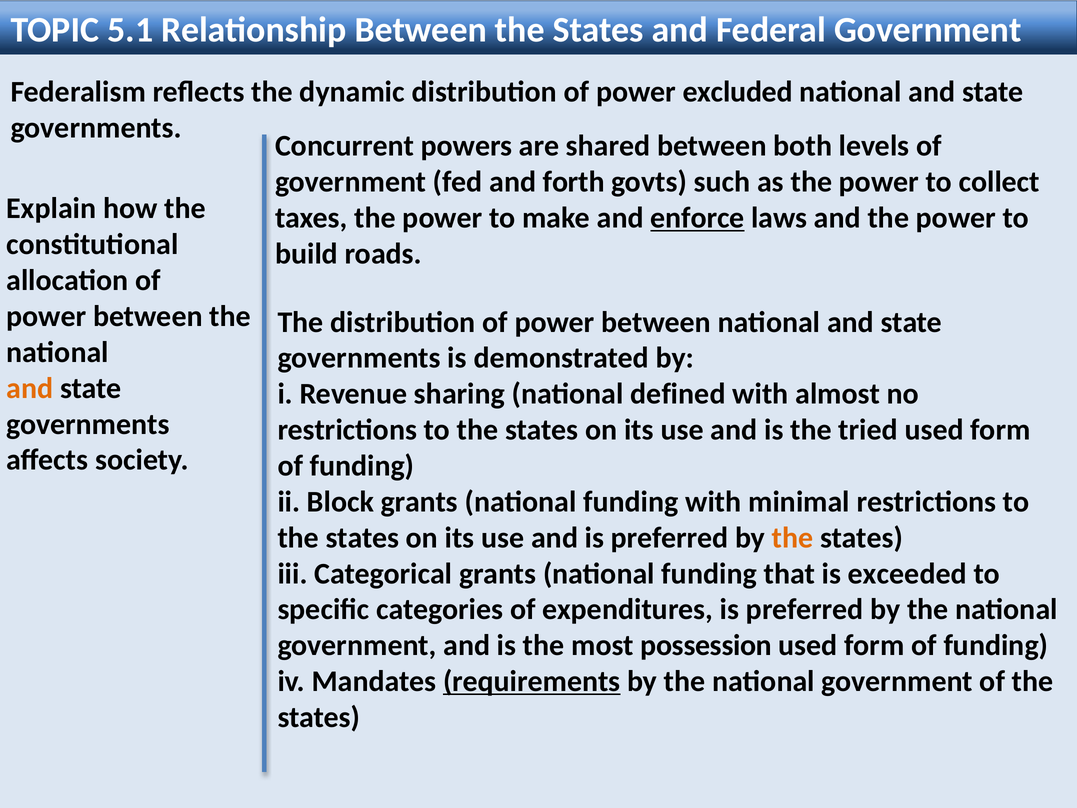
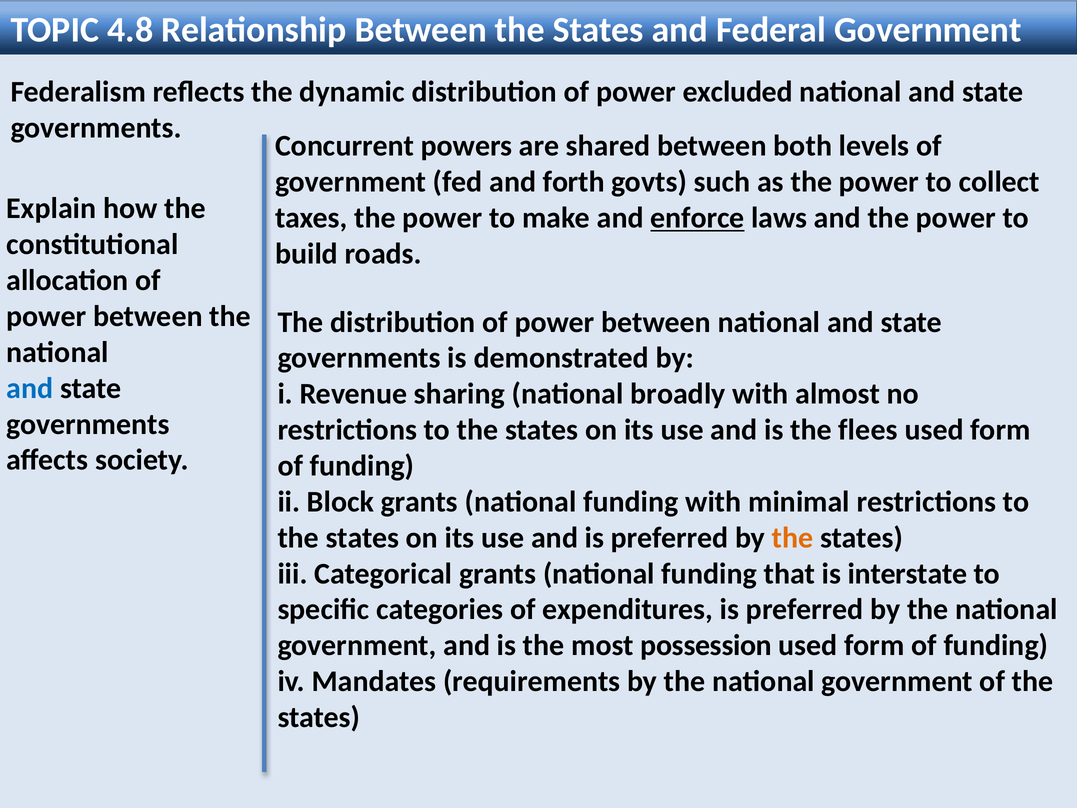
5.1: 5.1 -> 4.8 (130, 30)
and colour: orange -> blue (30, 388)
defined: defined -> broadly (678, 394)
tried: tried -> flees (868, 430)
exceeded: exceeded -> interstate (907, 573)
requirements underline: present -> none (532, 681)
